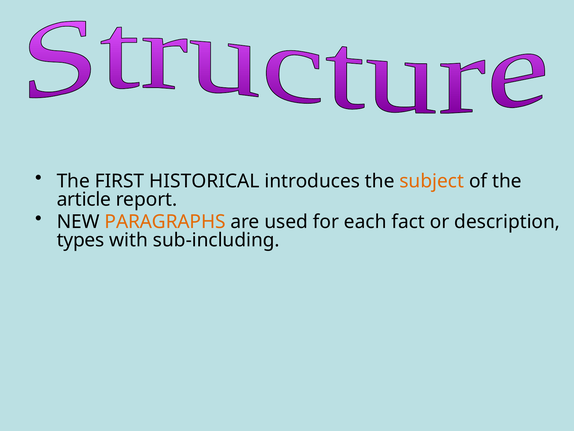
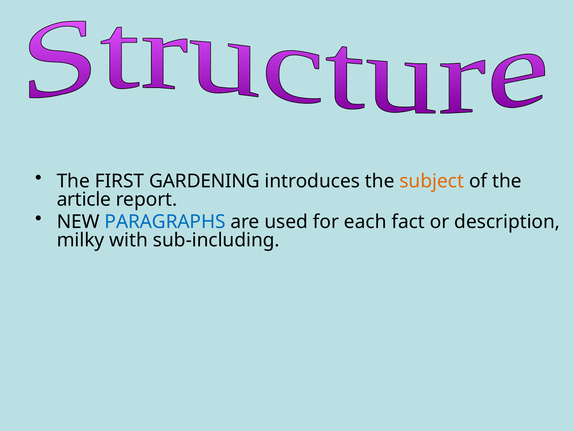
HISTORICAL: HISTORICAL -> GARDENING (205, 181)
PARAGRAPHS colour: orange -> blue (165, 221)
types: types -> milky (80, 240)
